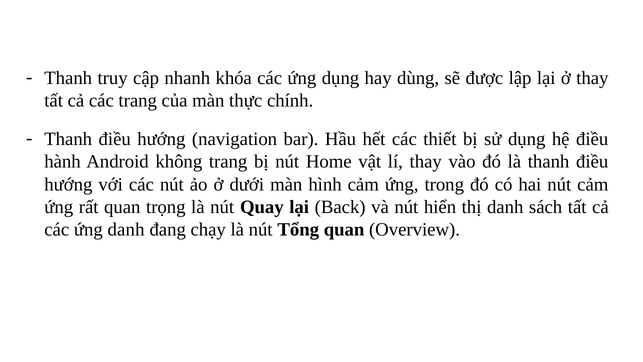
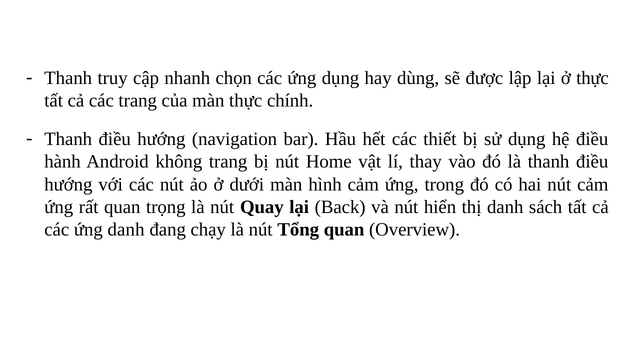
khóa: khóa -> chọn (234, 78)
ở thay: thay -> thực (592, 78)
